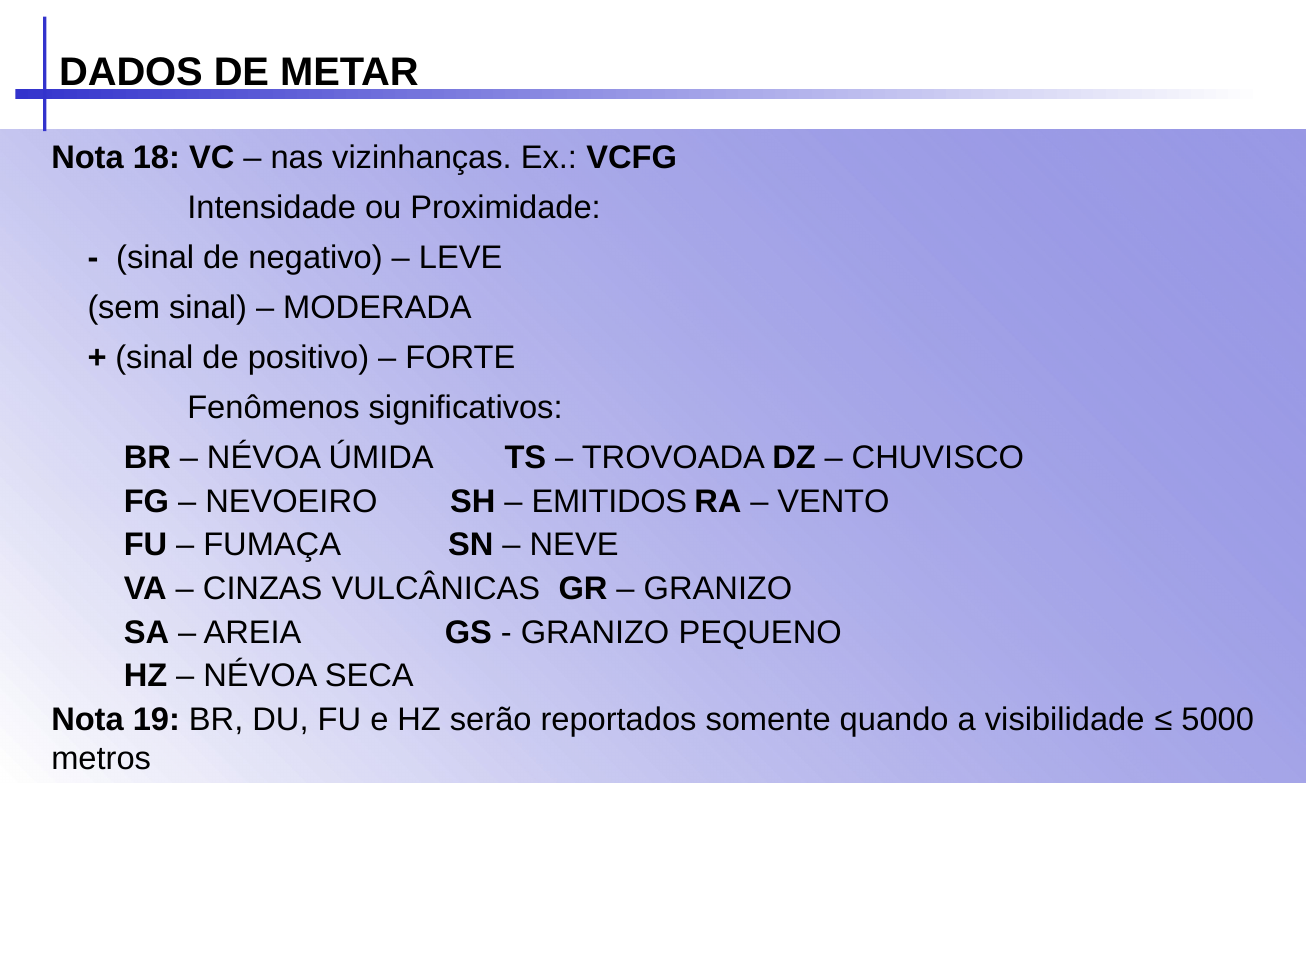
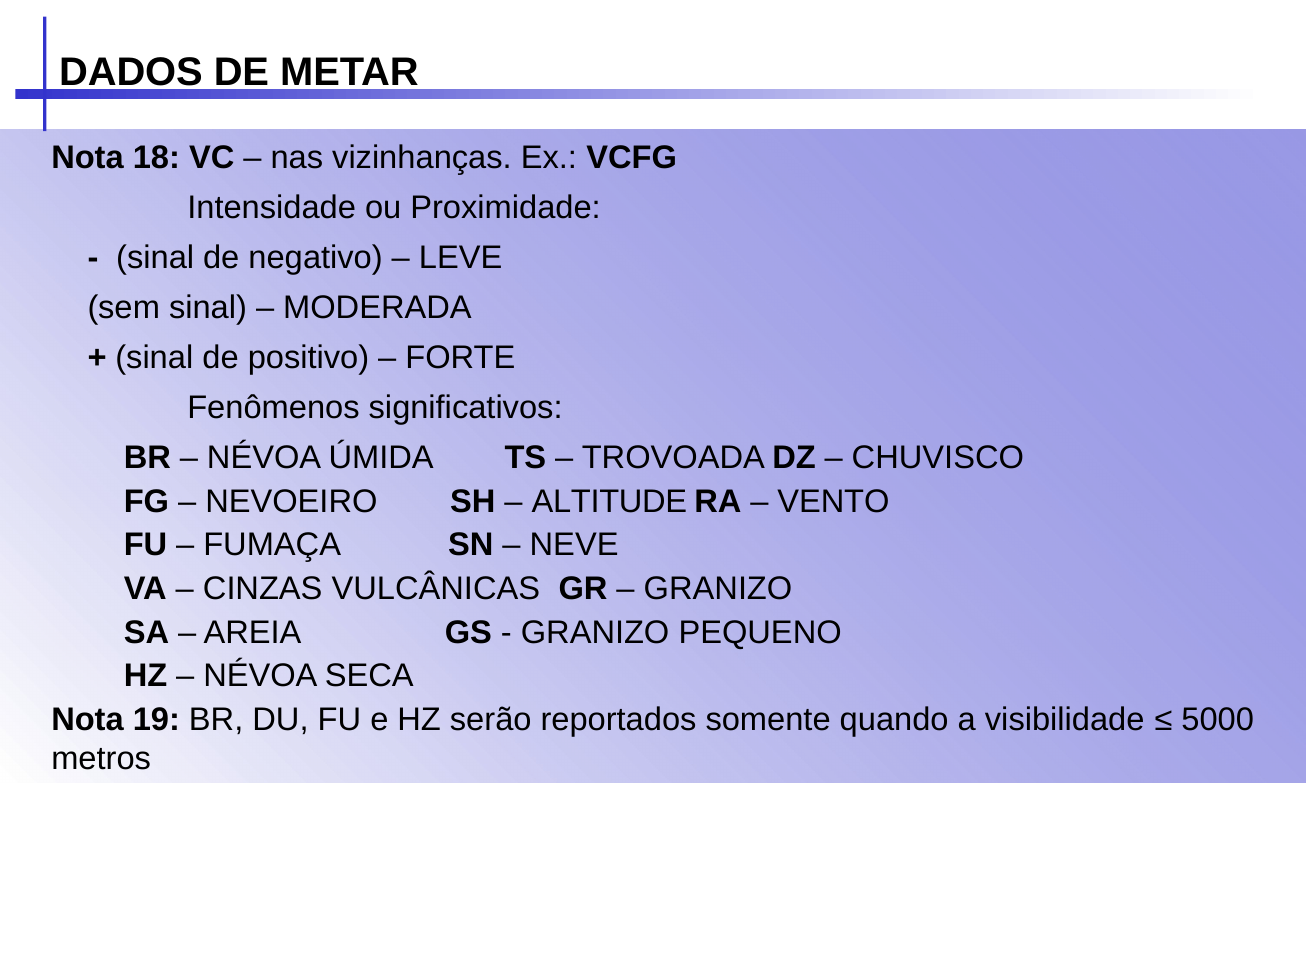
EMITIDOS: EMITIDOS -> ALTITUDE (609, 502)
